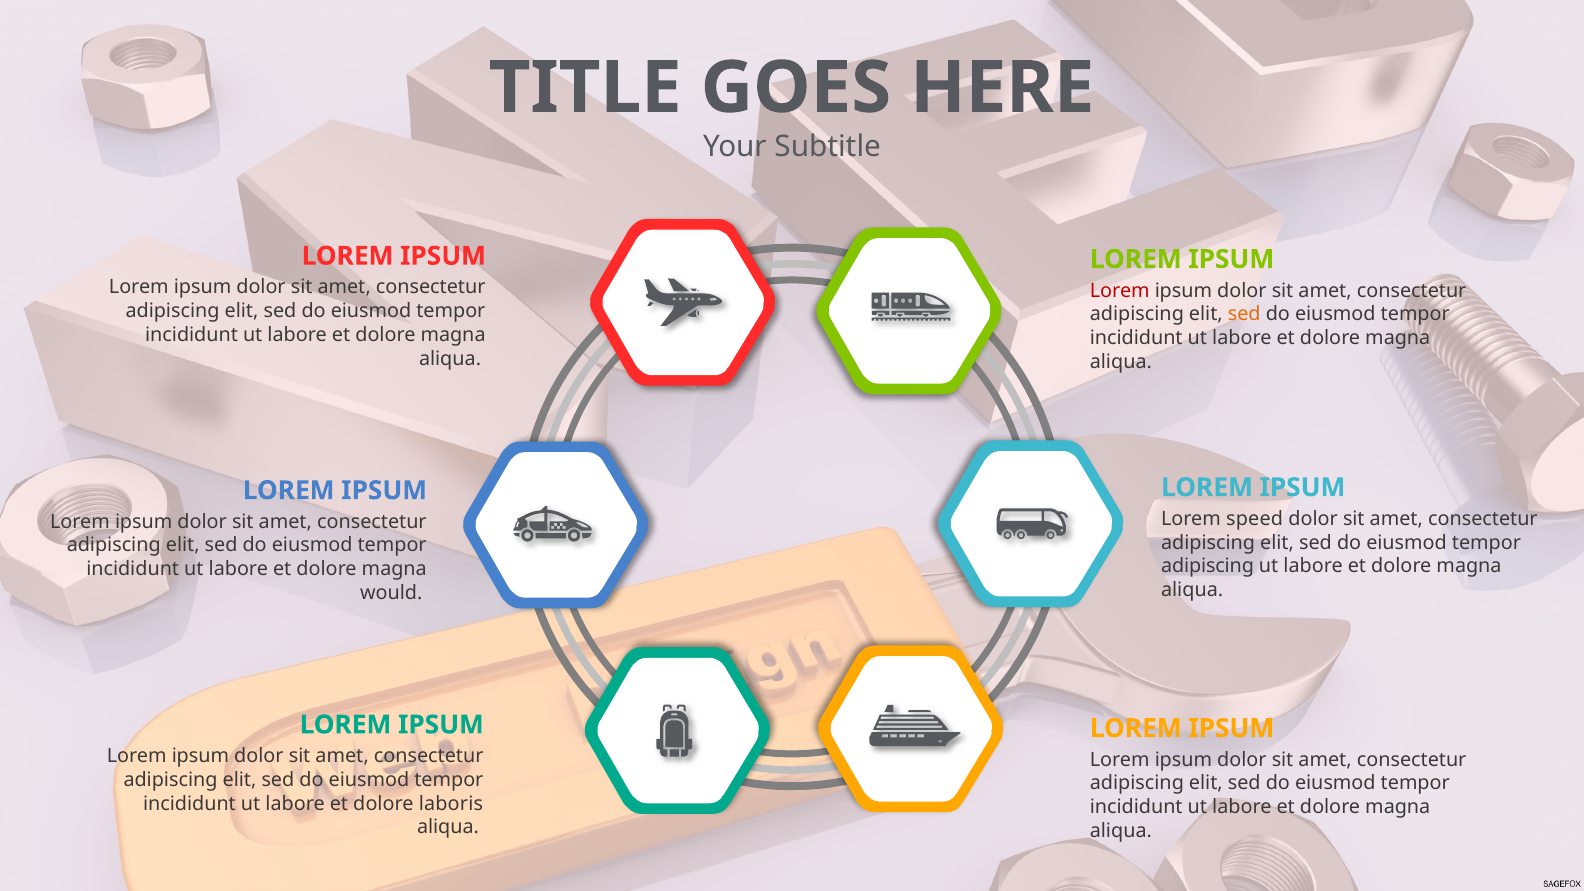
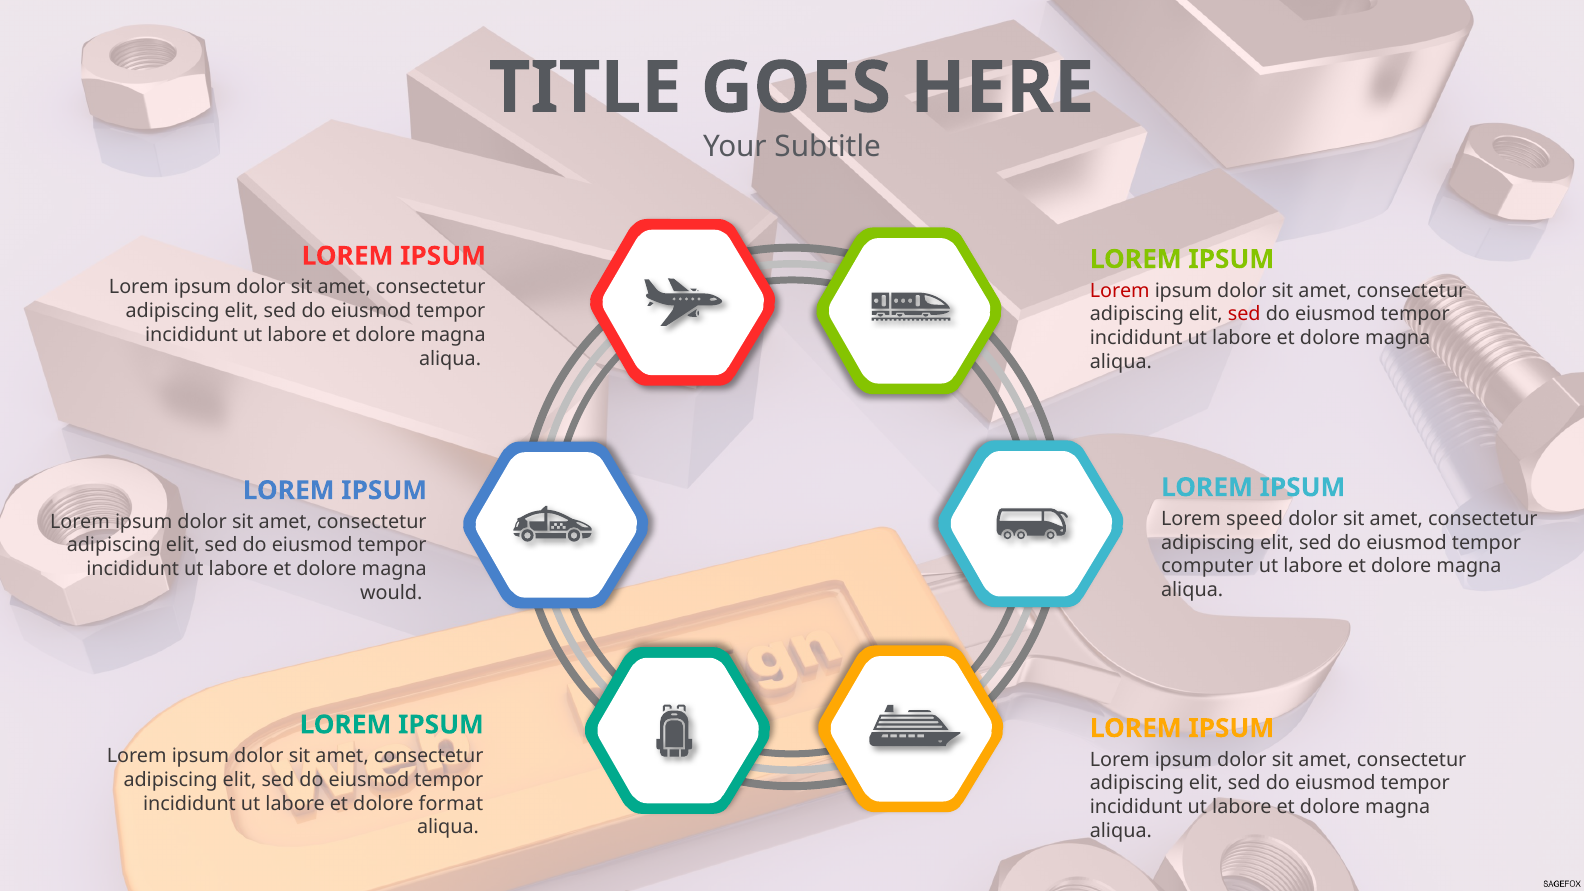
sed colour: orange -> red (1244, 314)
adipiscing: adipiscing -> computer (1207, 566)
laboris: laboris -> format (451, 804)
